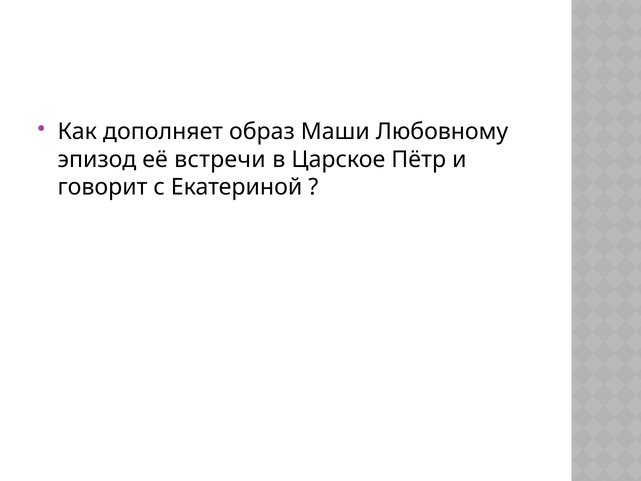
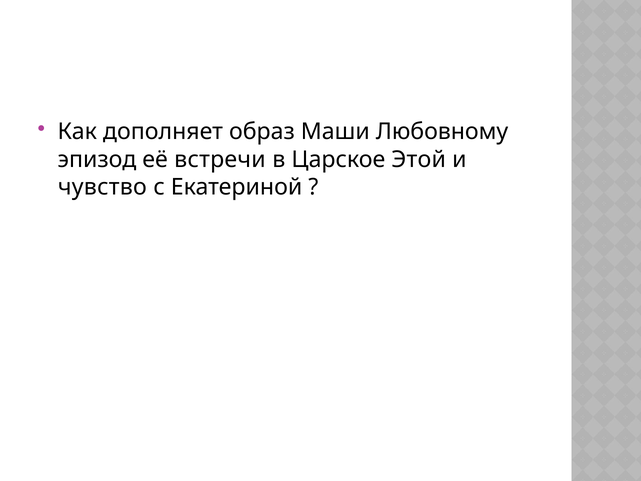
Пётр: Пётр -> Этой (419, 159)
говорит: говорит -> чувство (102, 187)
